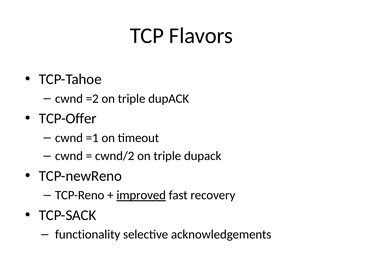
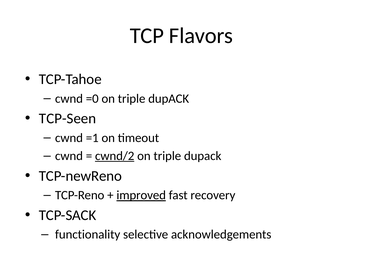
=2: =2 -> =0 (92, 99)
TCP-Offer: TCP-Offer -> TCP-Seen (68, 119)
cwnd/2 underline: none -> present (115, 156)
